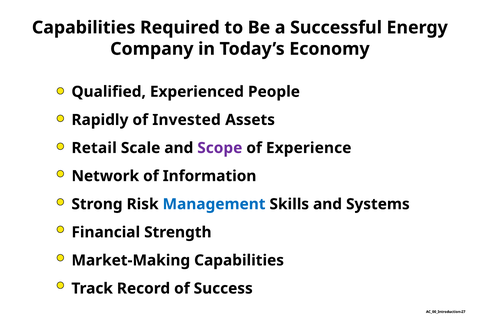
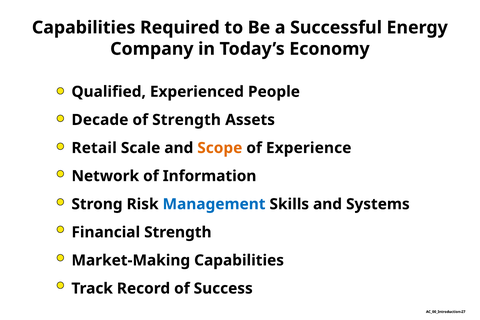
Rapidly: Rapidly -> Decade (100, 120)
of Invested: Invested -> Strength (187, 120)
Scope colour: purple -> orange (220, 148)
